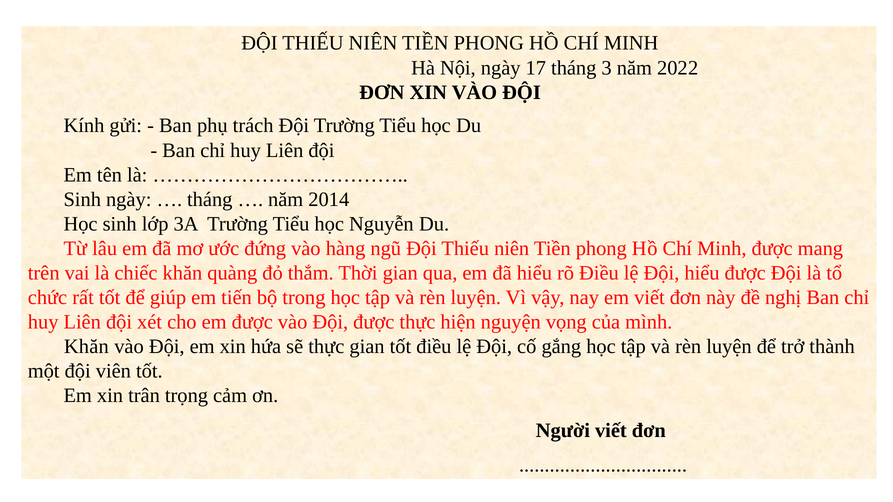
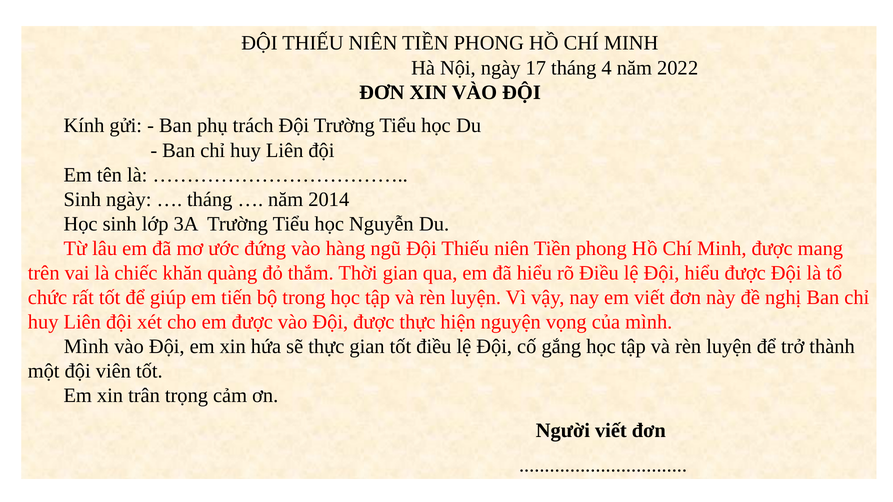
3: 3 -> 4 (607, 68)
Khăn: Khăn -> Mình (86, 347)
